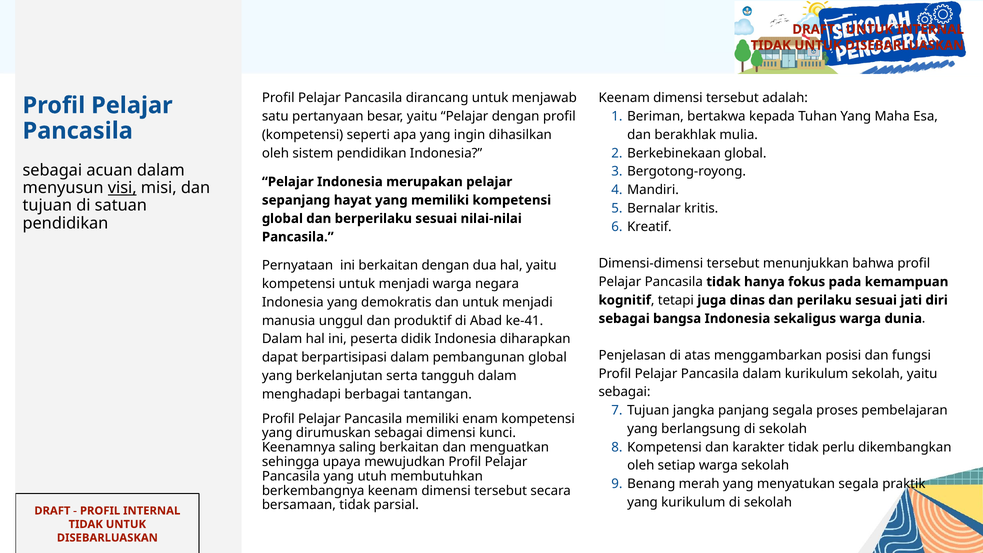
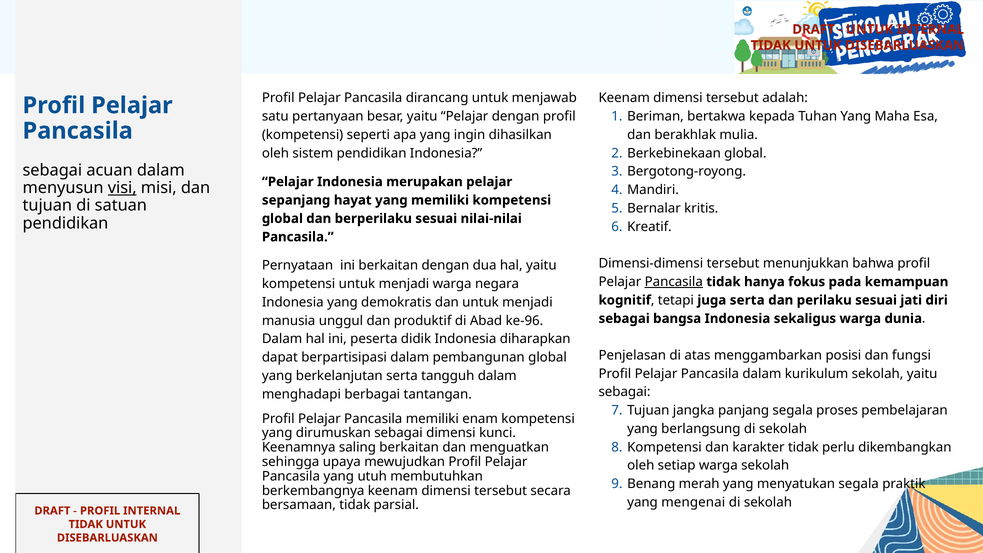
Pancasila underline: none -> present (674, 282)
juga dinas: dinas -> serta (747, 300)
ke-41: ke-41 -> ke-96 (524, 321)
yang kurikulum: kurikulum -> mengenai (693, 502)
